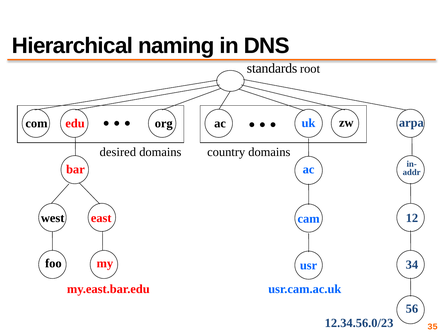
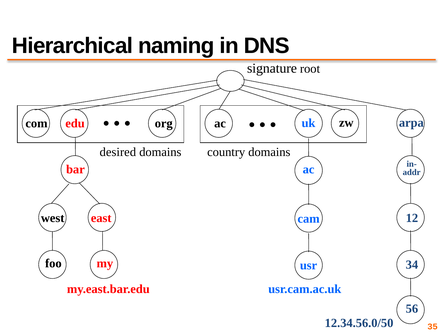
standards: standards -> signature (272, 69)
12.34.56.0/23: 12.34.56.0/23 -> 12.34.56.0/50 (359, 323)
